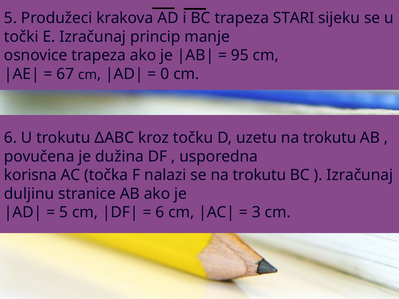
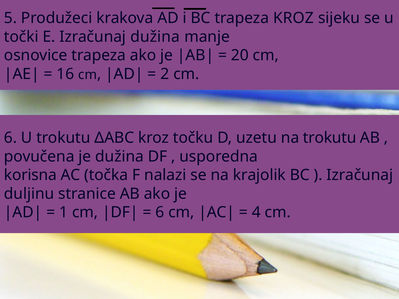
trapeza STARI: STARI -> KROZ (293, 18)
Izračunaj princip: princip -> dužina (155, 37)
95: 95 -> 20 (240, 55)
67: 67 -> 16 (65, 74)
0: 0 -> 2 (165, 74)
se na trokutu: trokutu -> krajolik (259, 175)
5: 5 -> 1 (64, 213)
3: 3 -> 4 (256, 213)
